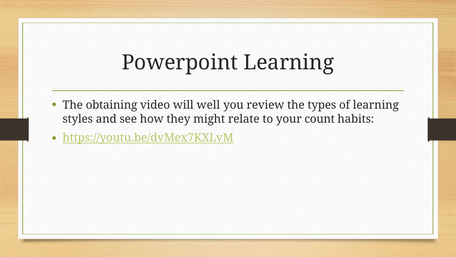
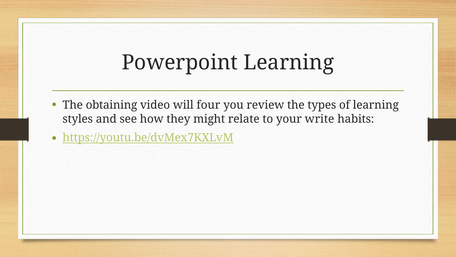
well: well -> four (208, 105)
count: count -> write (320, 119)
